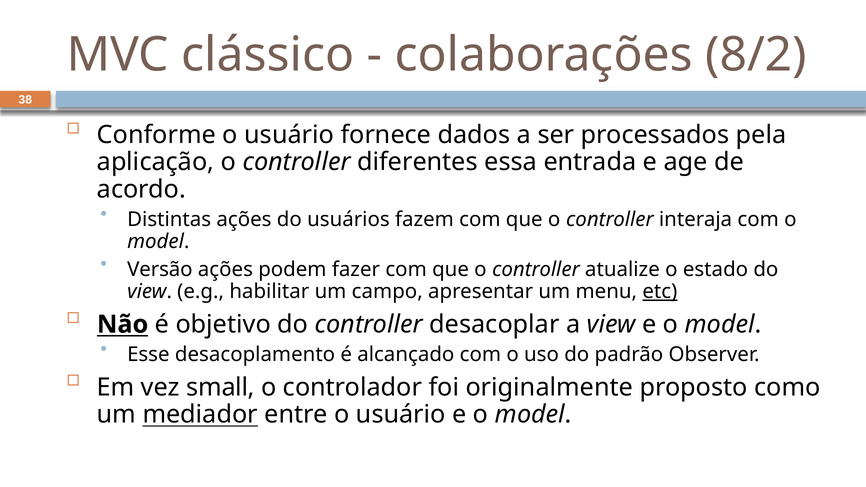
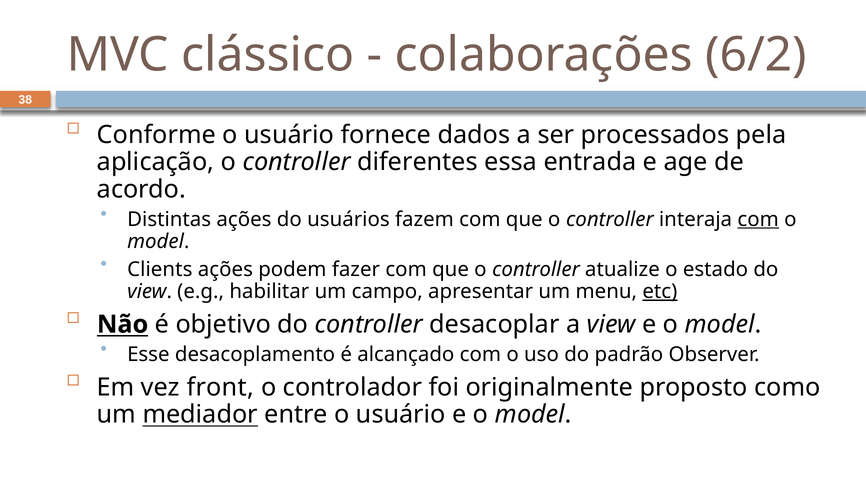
8/2: 8/2 -> 6/2 (756, 55)
com underline: none -> present (758, 219)
Versão: Versão -> Clients (160, 270)
small: small -> front (220, 387)
